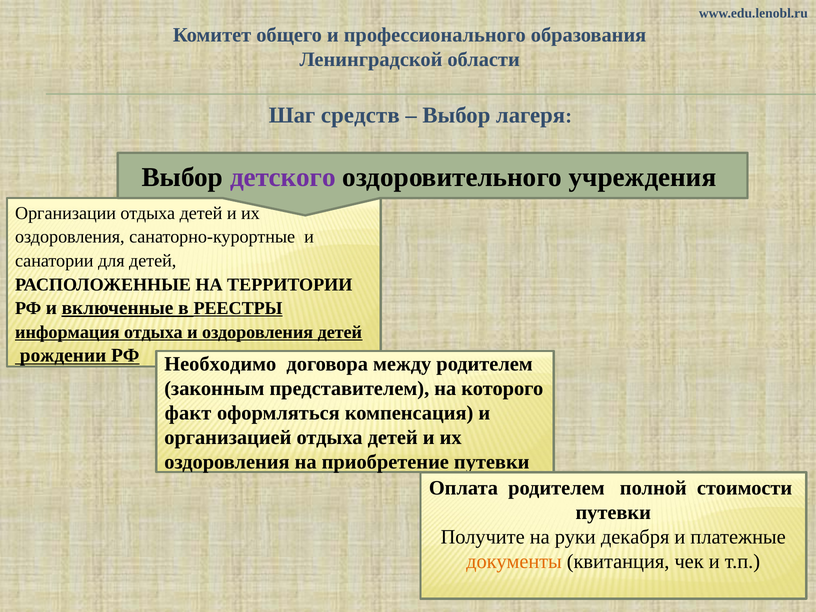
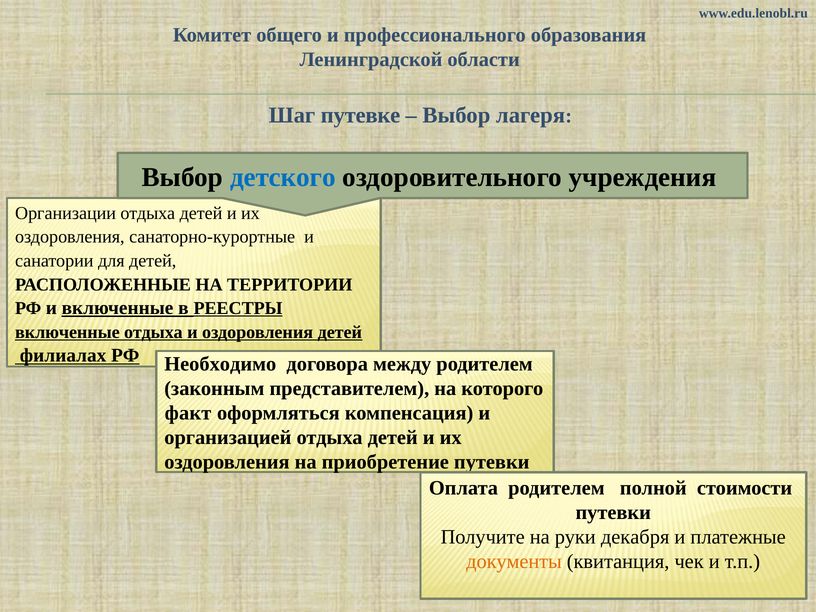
средств: средств -> путевке (361, 115)
детского colour: purple -> blue (283, 177)
информация: информация -> включенные (67, 332)
рождении: рождении -> филиалах (63, 355)
